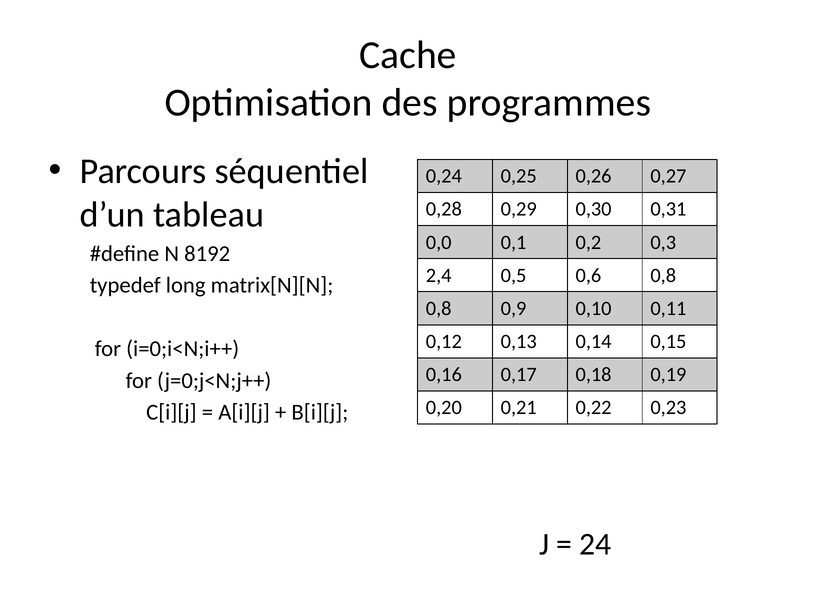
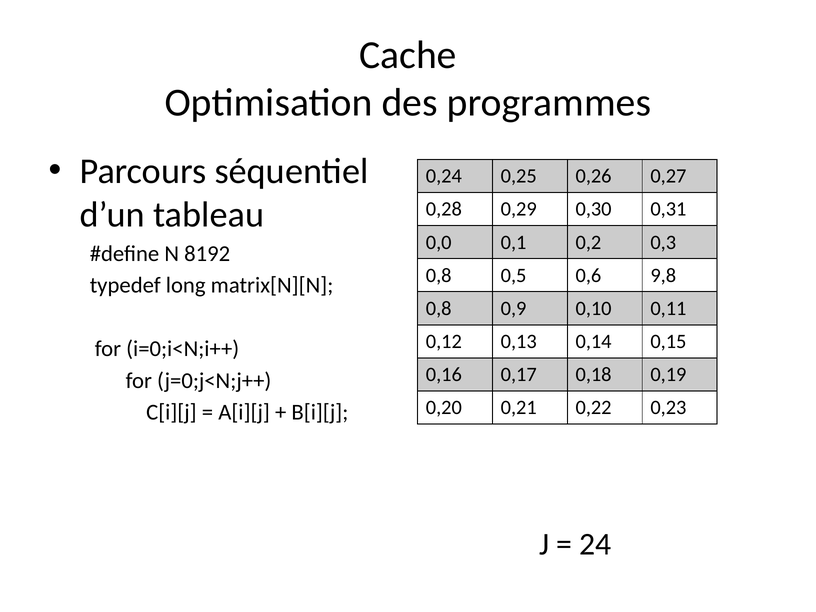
2,4: 2,4 -> 0,8 (439, 275)
0,6 0,8: 0,8 -> 9,8 (663, 275)
